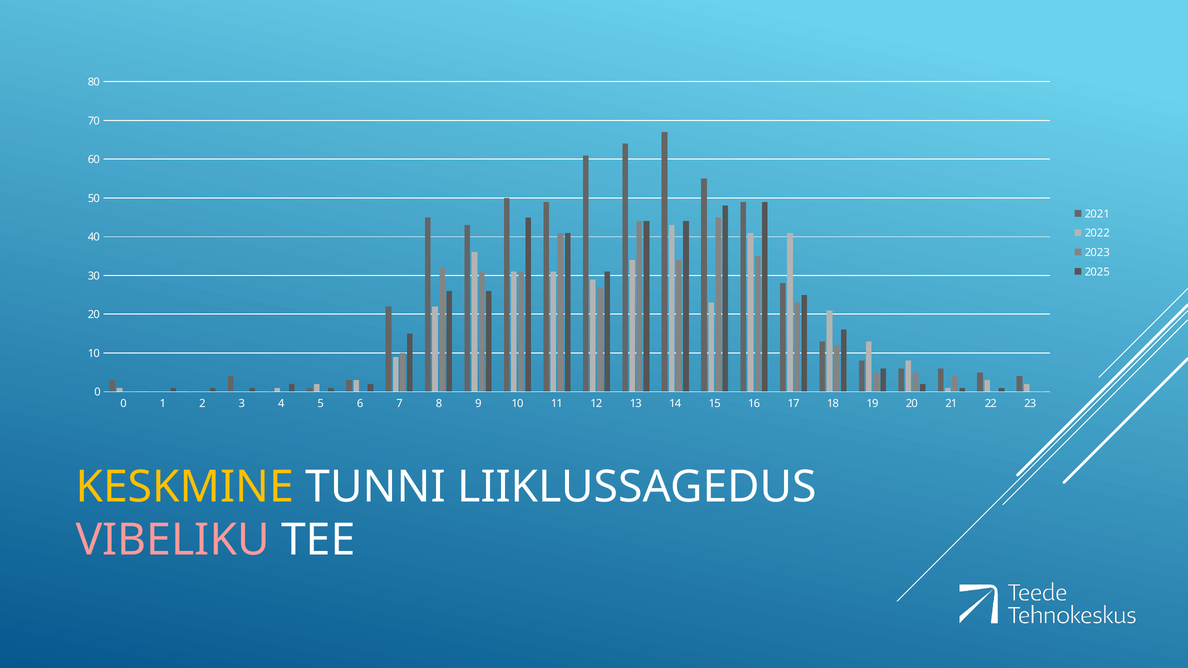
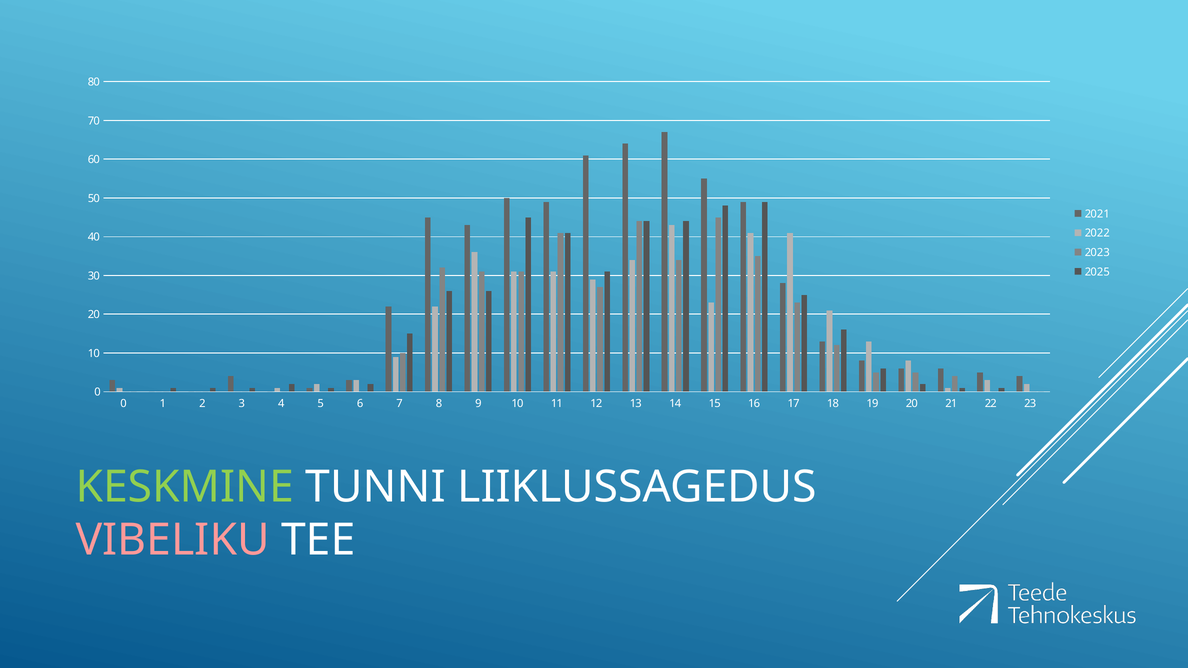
KESKMINE colour: yellow -> light green (185, 487)
